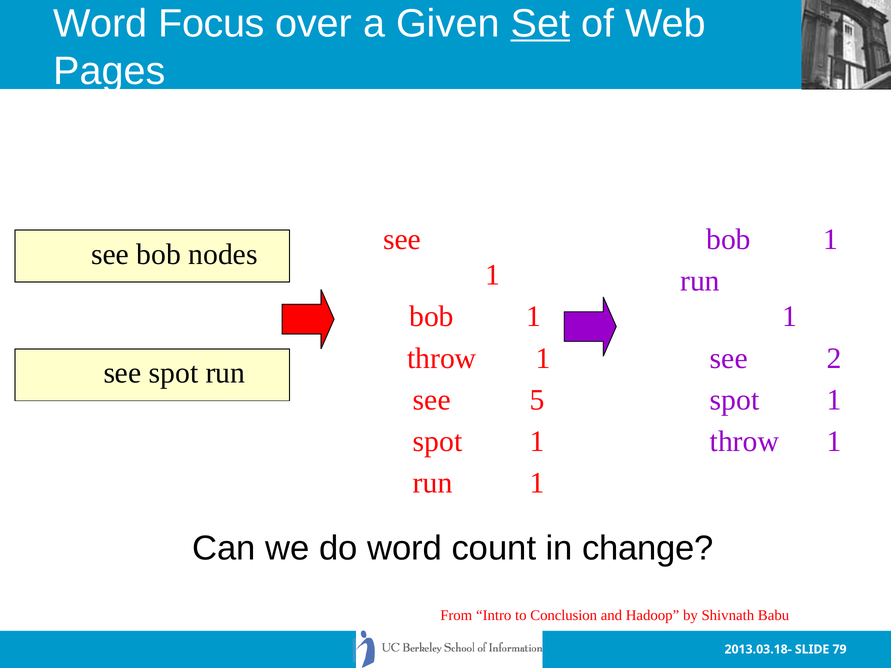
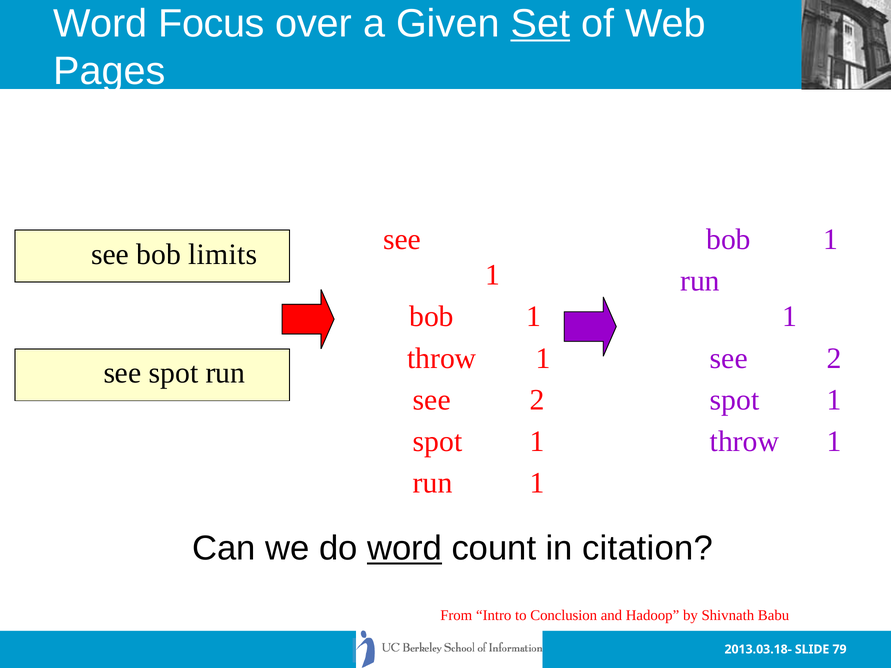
nodes: nodes -> limits (223, 254)
5: 5 -> 2 (537, 400)
word underline: none -> present (405, 549)
change: change -> citation (648, 549)
